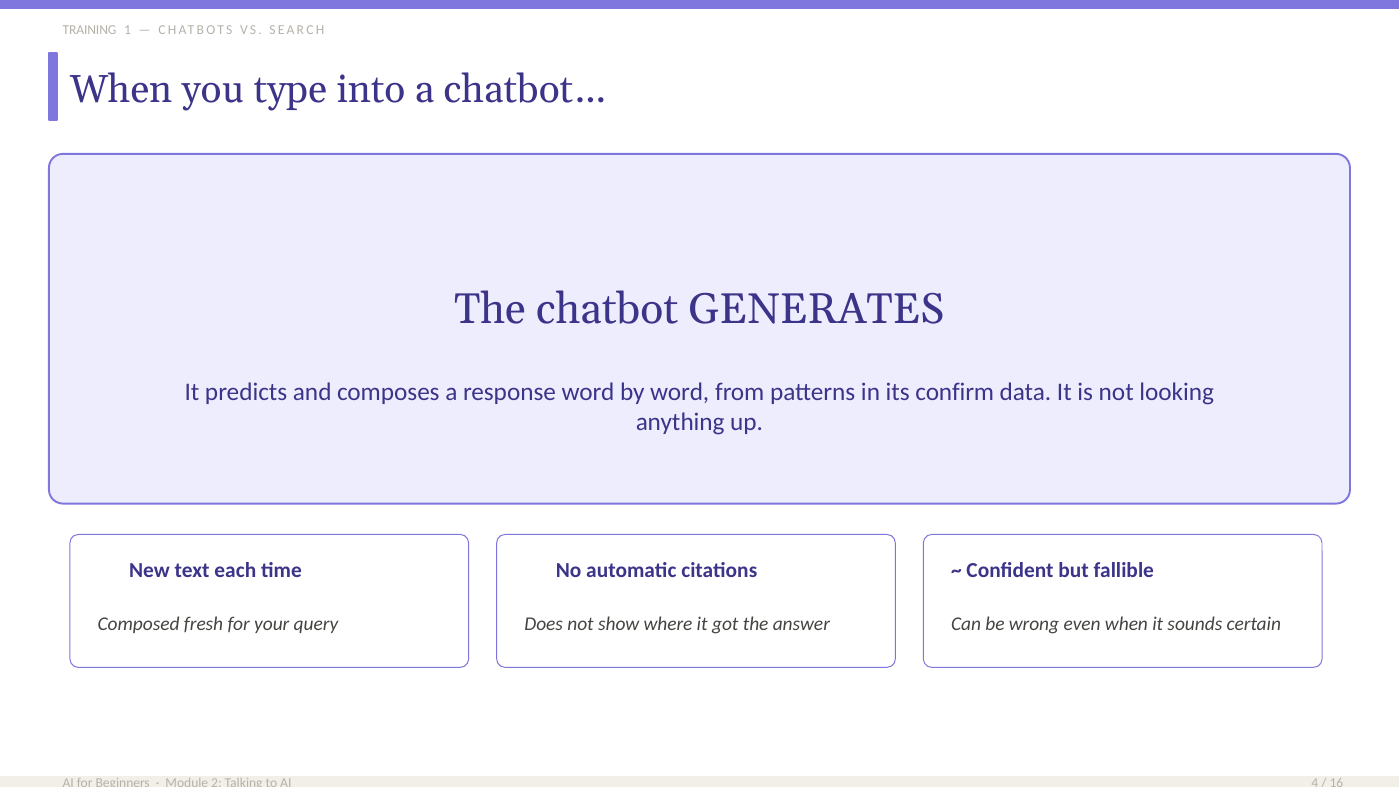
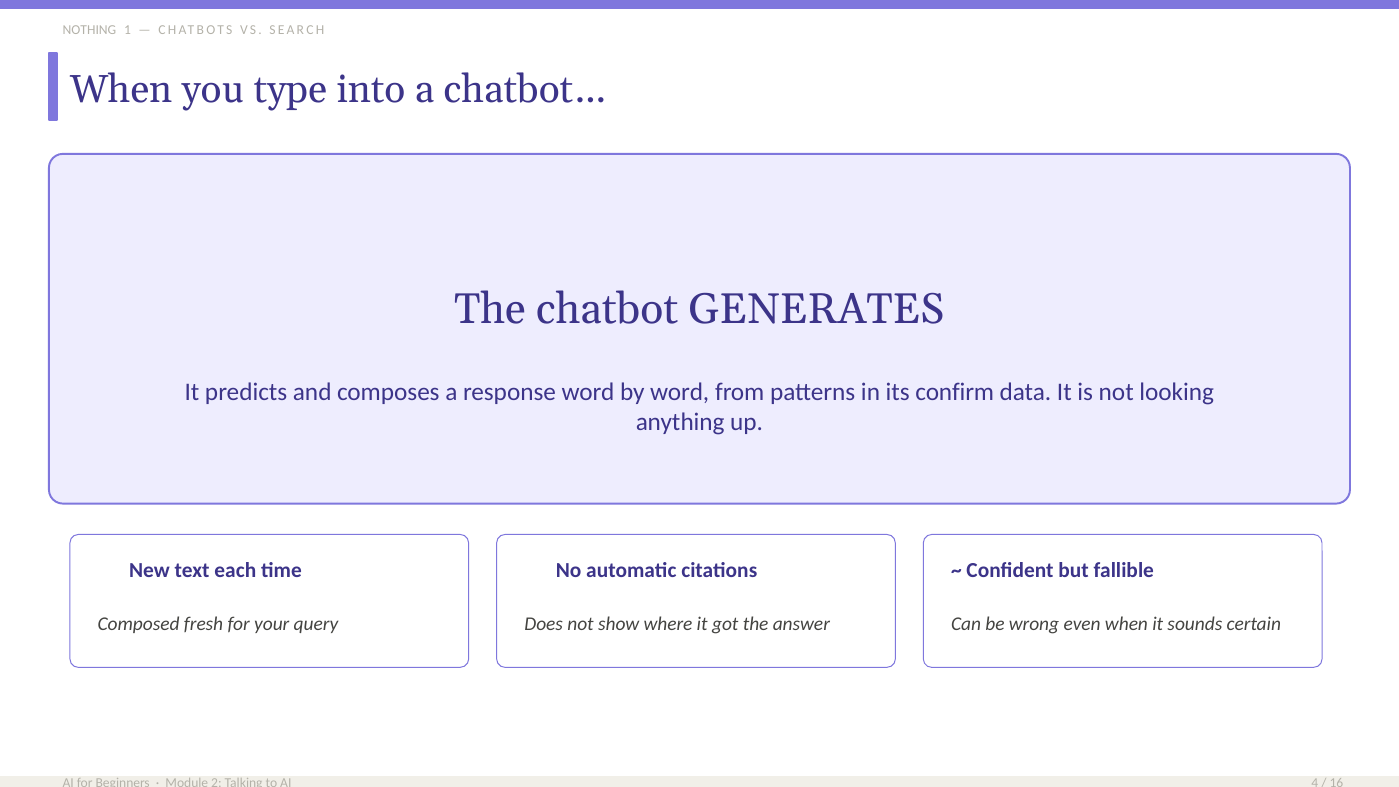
TRAINING: TRAINING -> NOTHING (89, 30)
